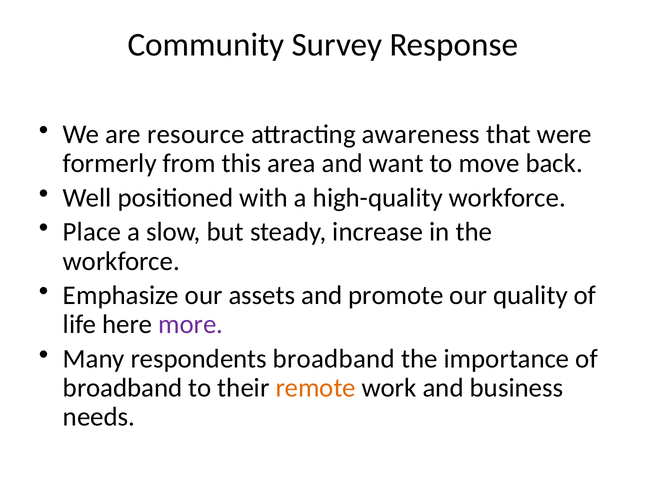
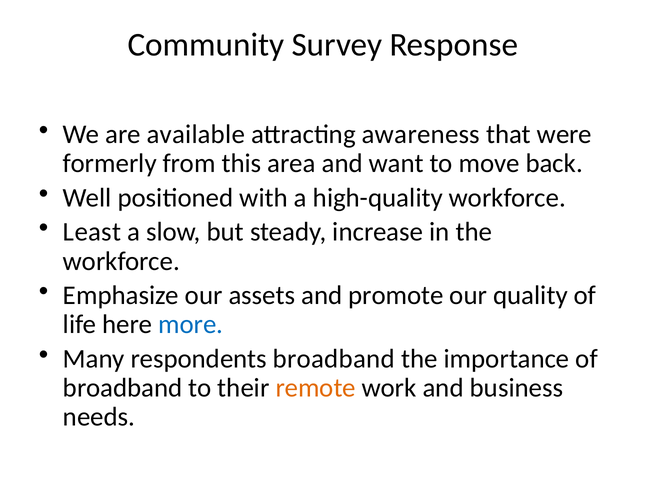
resource: resource -> available (196, 134)
Place: Place -> Least (92, 232)
more colour: purple -> blue (191, 324)
